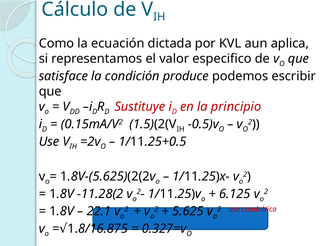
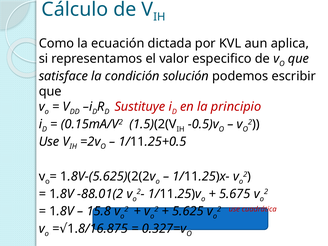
produce: produce -> solución (186, 76)
-11.28(2: -11.28(2 -> -88.01(2 (100, 194)
6.125: 6.125 -> 5.675 (235, 194)
22.1: 22.1 -> 15.8 (99, 211)
